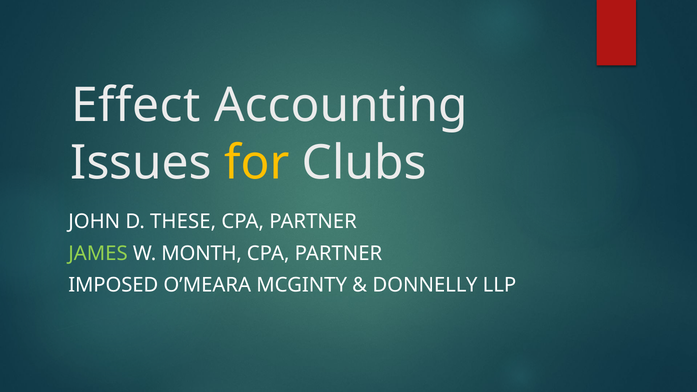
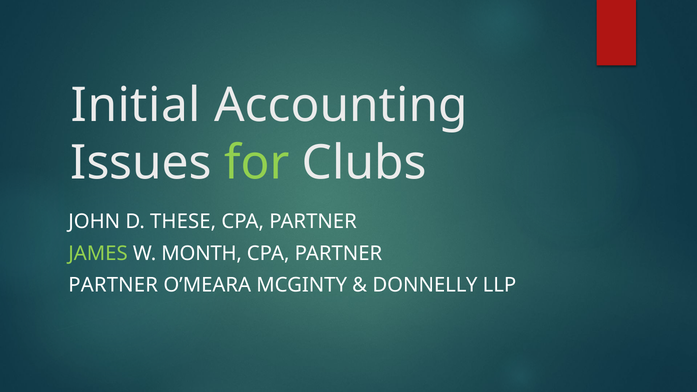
Effect: Effect -> Initial (136, 105)
for colour: yellow -> light green (257, 163)
IMPOSED: IMPOSED -> PARTNER (113, 285)
